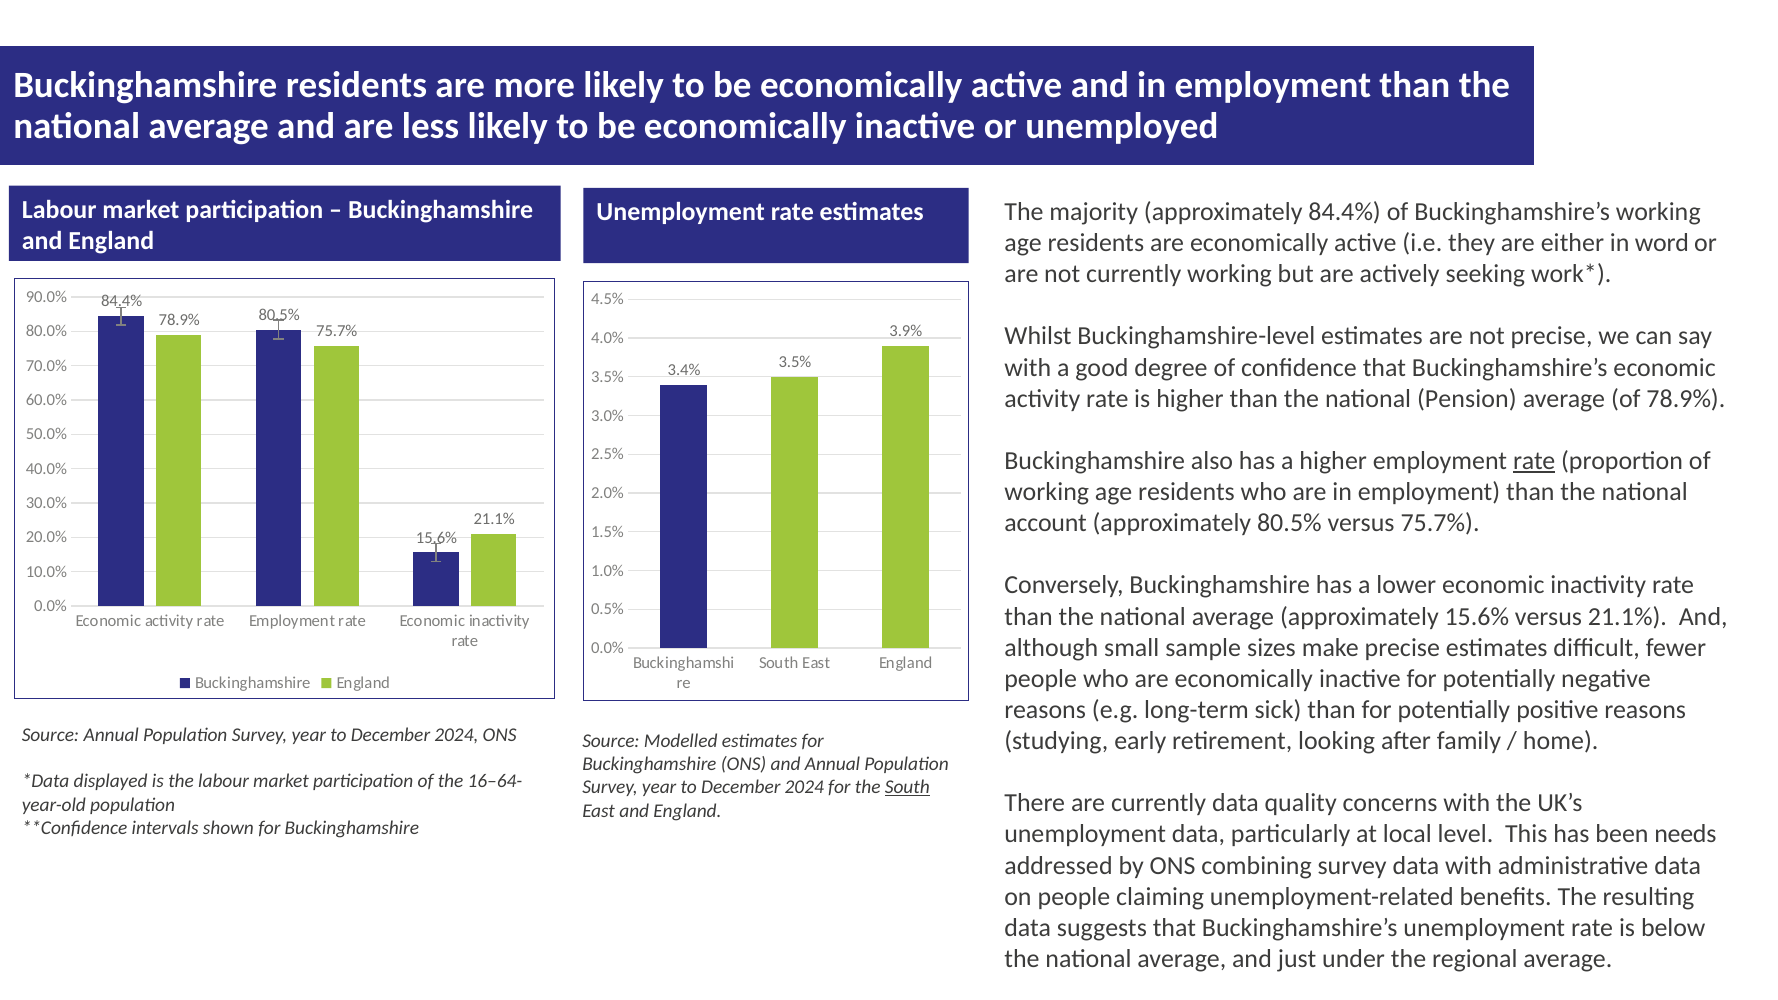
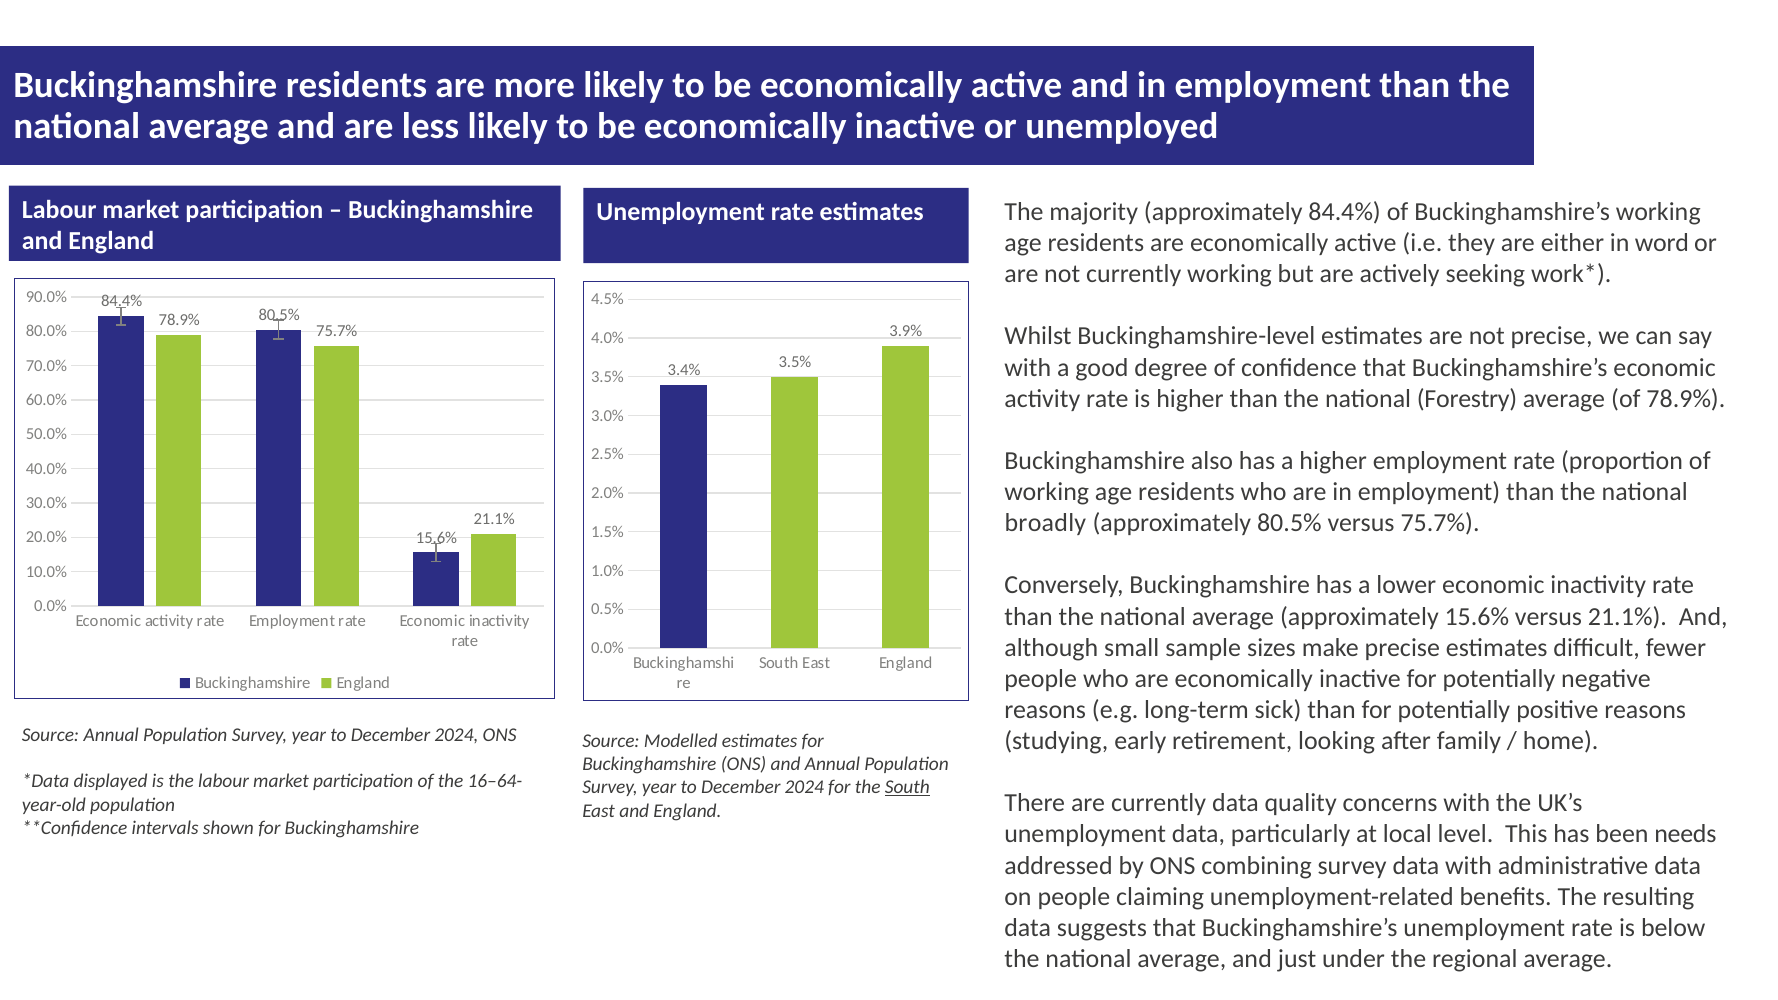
Pension: Pension -> Forestry (1467, 399)
rate underline: present -> none (1534, 461)
account: account -> broadly (1045, 523)
